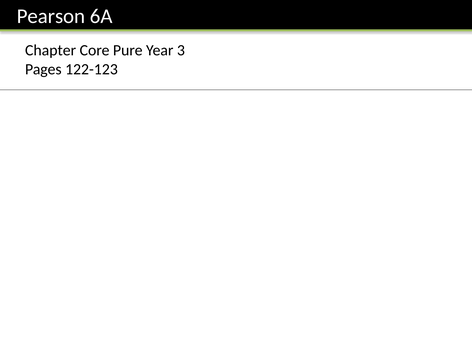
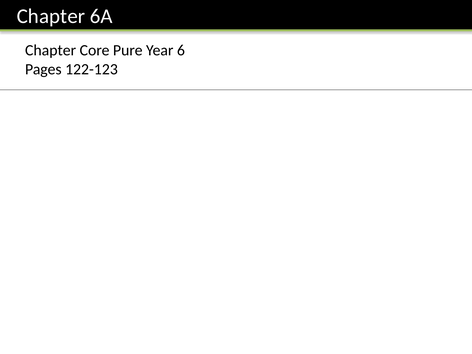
Pearson: Pearson -> Chapter (51, 16)
3: 3 -> 6 (181, 50)
